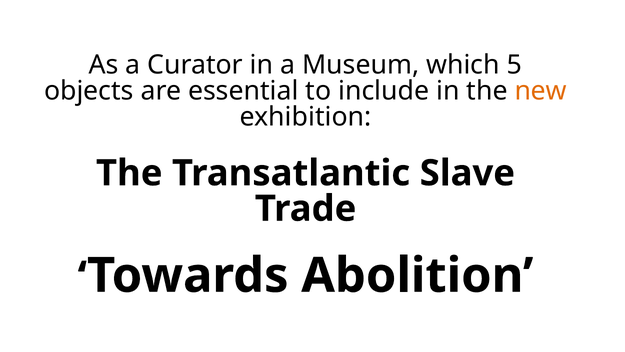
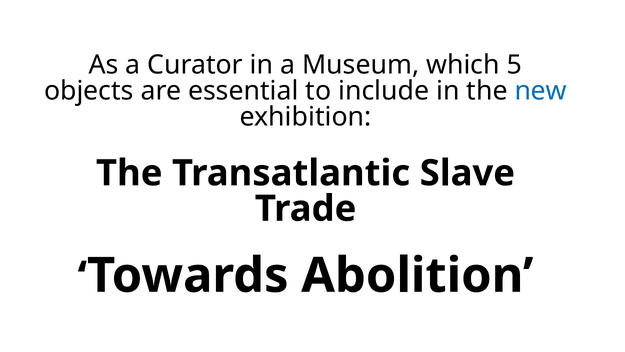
new colour: orange -> blue (541, 91)
